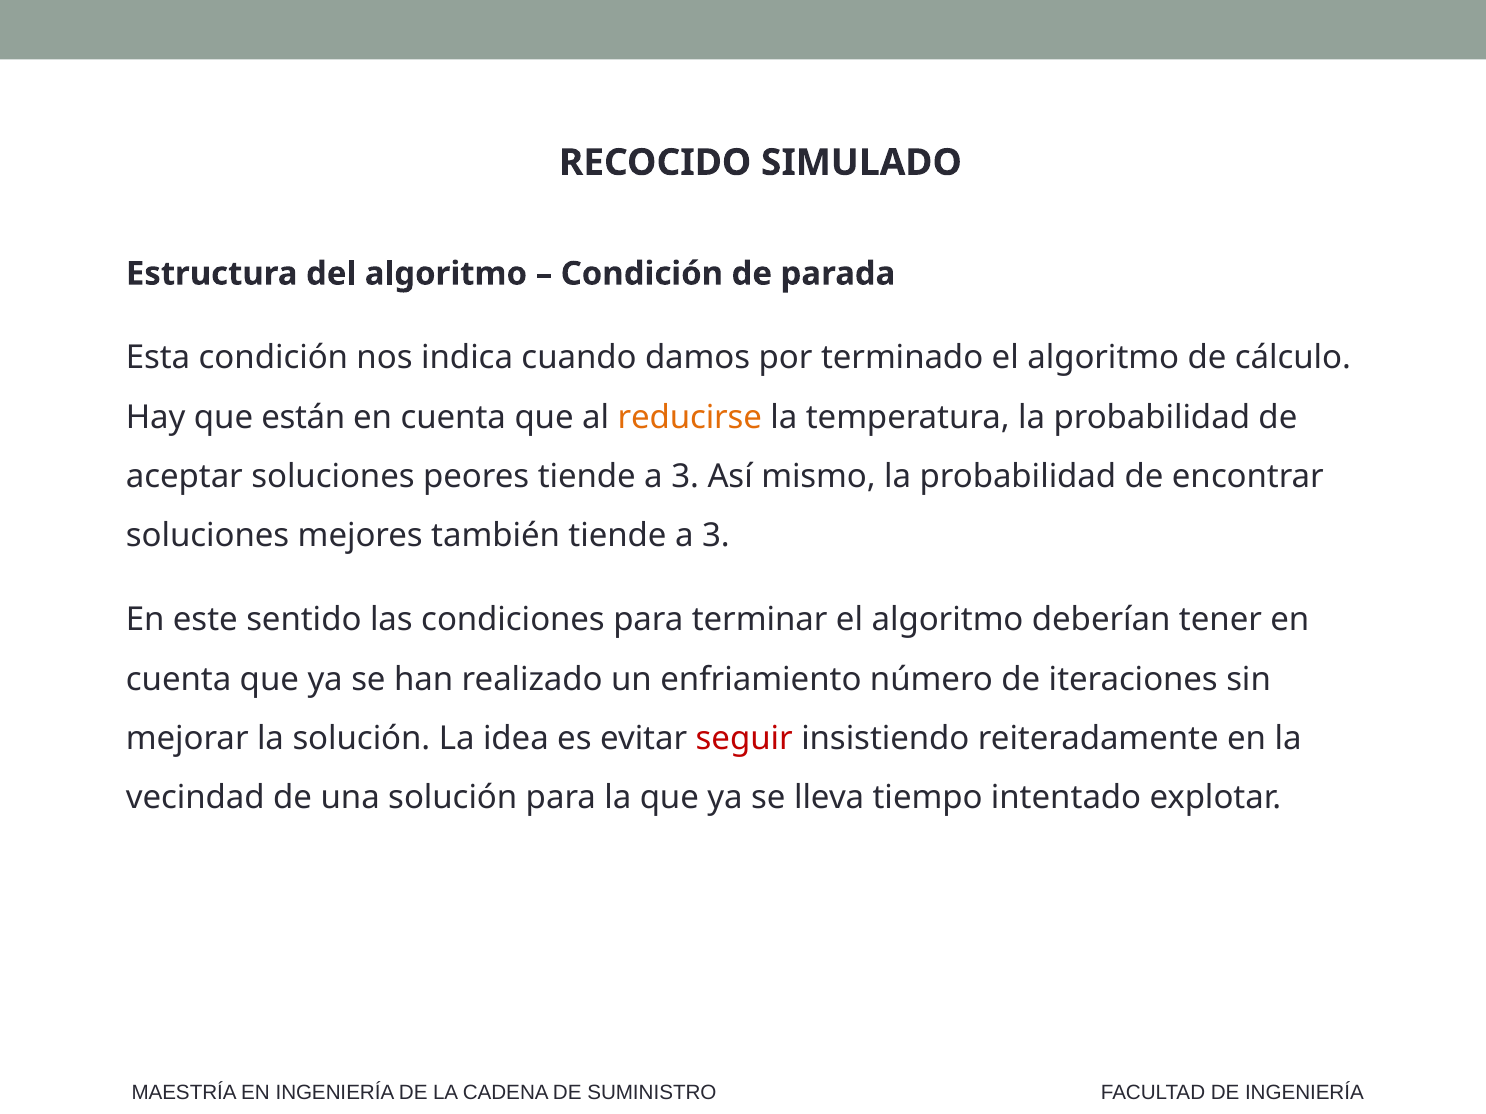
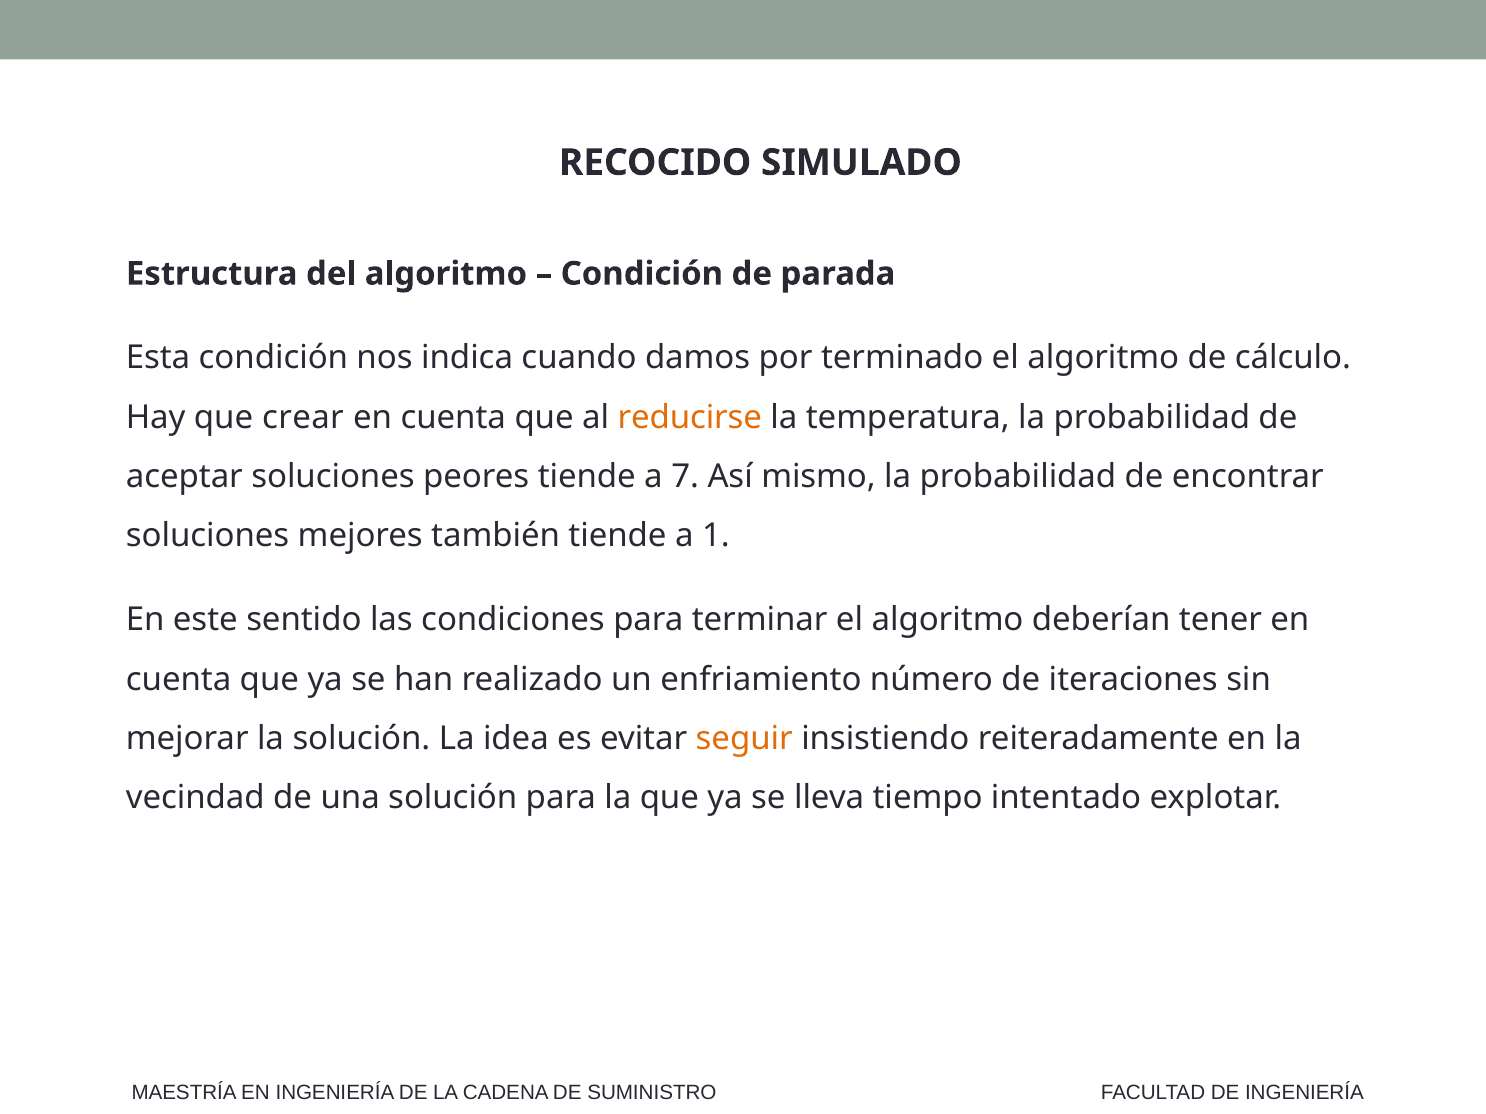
están: están -> crear (303, 417)
peores tiende a 3: 3 -> 7 (685, 477)
también tiende a 3: 3 -> 1 (716, 536)
seguir colour: red -> orange (744, 739)
